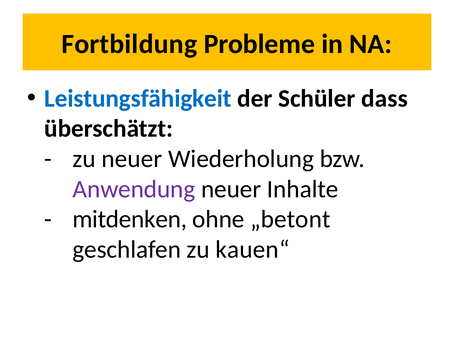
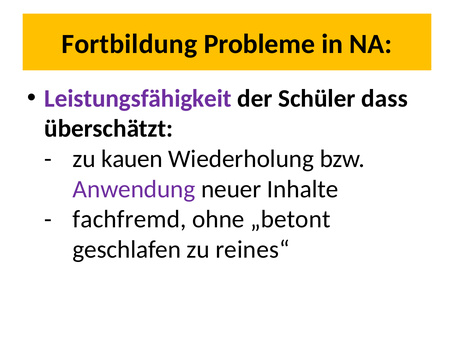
Leistungsfähigkeit colour: blue -> purple (138, 99)
zu neuer: neuer -> kauen (132, 159)
mitdenken: mitdenken -> fachfremd (130, 220)
kauen“: kauen“ -> reines“ (252, 250)
